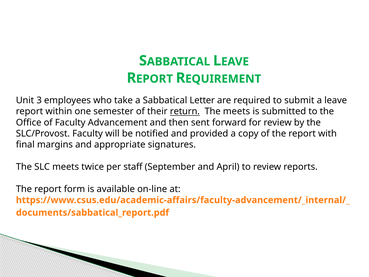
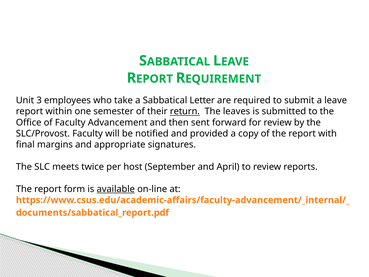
The meets: meets -> leaves (237, 111)
staff: staff -> host (133, 167)
available underline: none -> present (116, 189)
